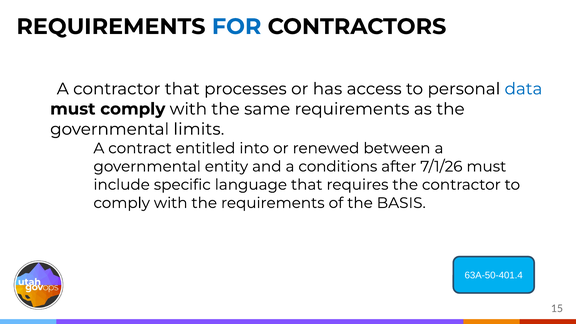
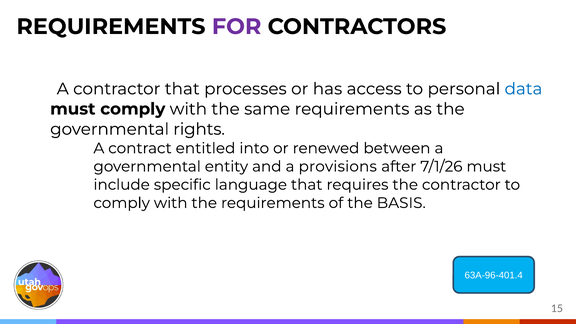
FOR colour: blue -> purple (237, 27)
limits: limits -> rights (199, 129)
conditions: conditions -> provisions (338, 166)
63A-50-401.4: 63A-50-401.4 -> 63A-96-401.4 (494, 275)
